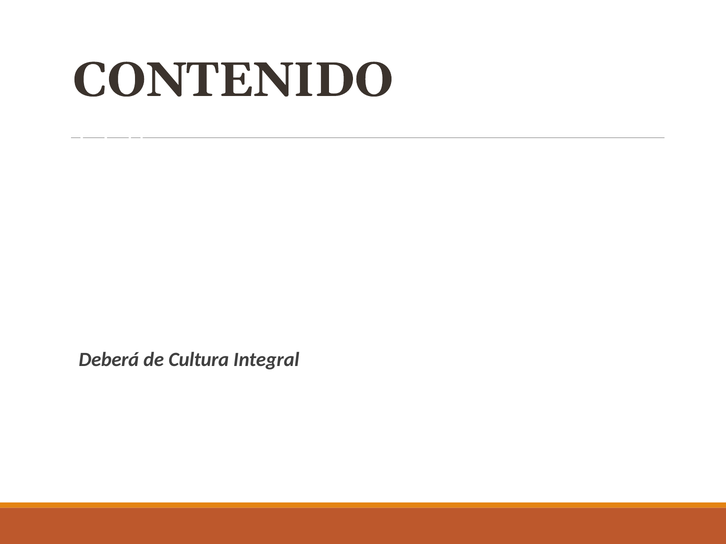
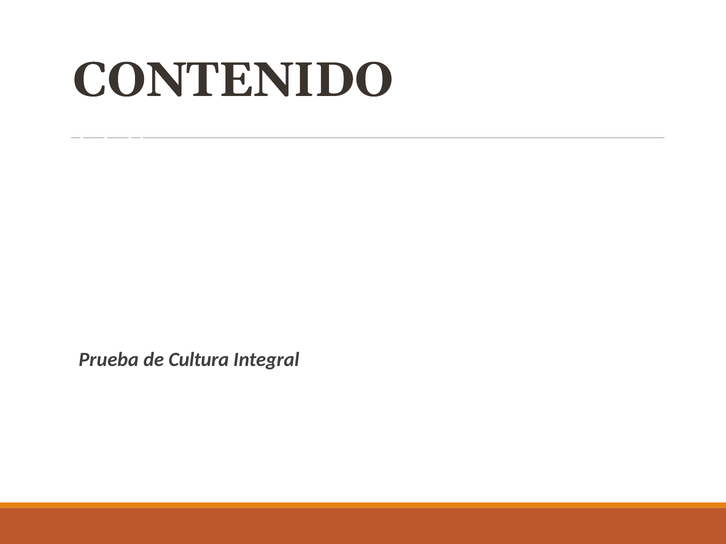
Deberá: Deberá -> Prueba (109, 360)
